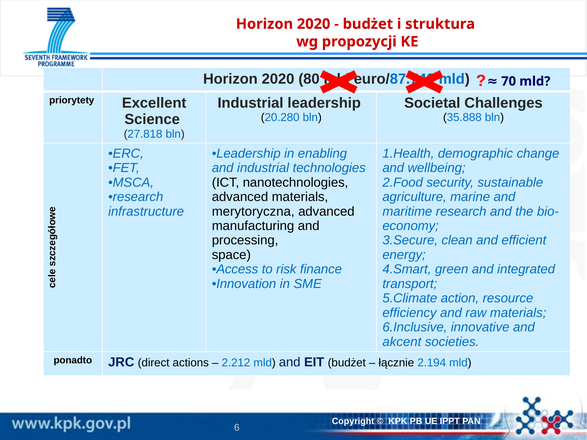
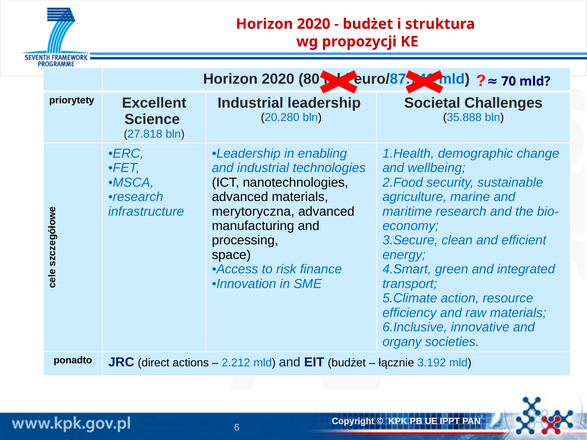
akcent: akcent -> organy (402, 342)
2.194: 2.194 -> 3.192 (432, 363)
